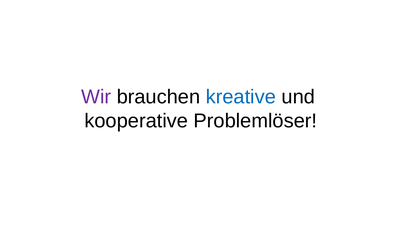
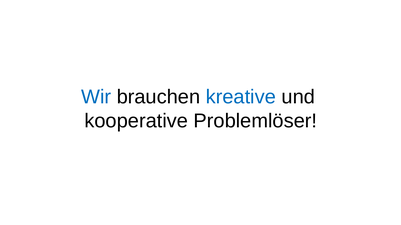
Wir colour: purple -> blue (96, 97)
